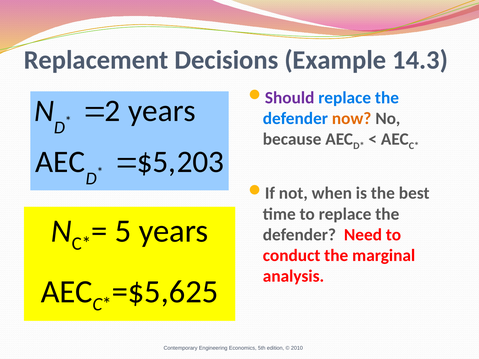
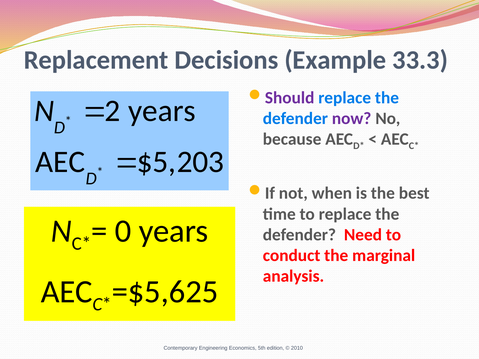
14.3: 14.3 -> 33.3 (420, 60)
now colour: orange -> purple (352, 119)
5: 5 -> 0 (123, 231)
